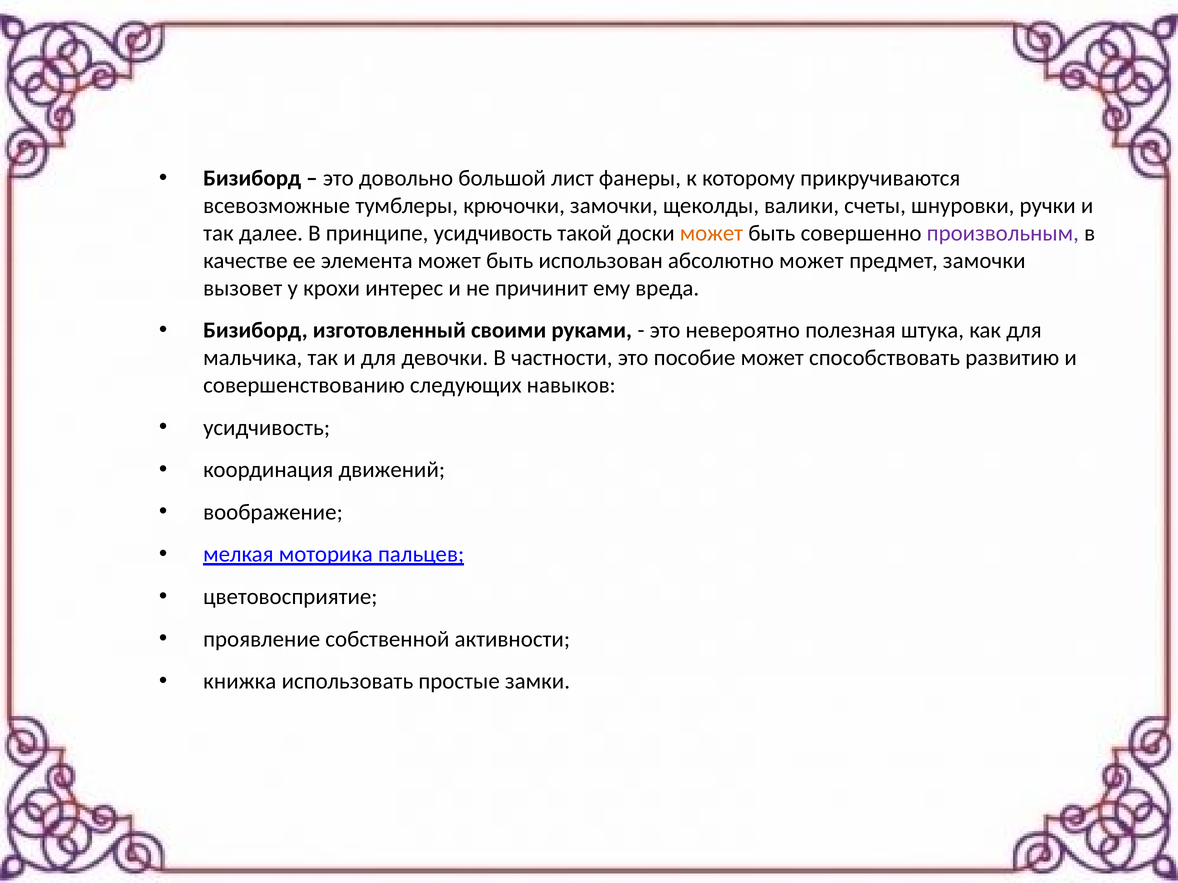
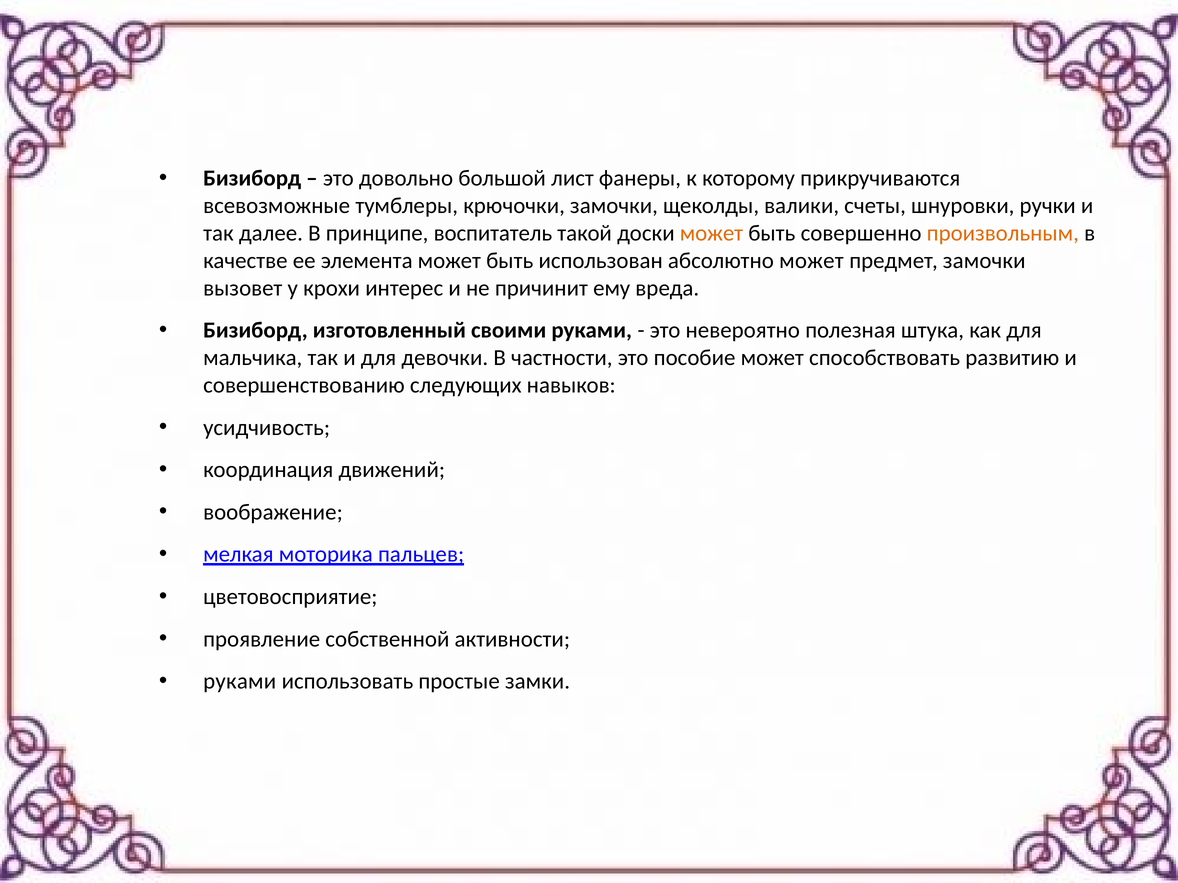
принципе усидчивость: усидчивость -> воспитатель (493, 233)
произвольным colour: purple -> orange (1003, 233)
книжка: книжка -> руками (240, 682)
